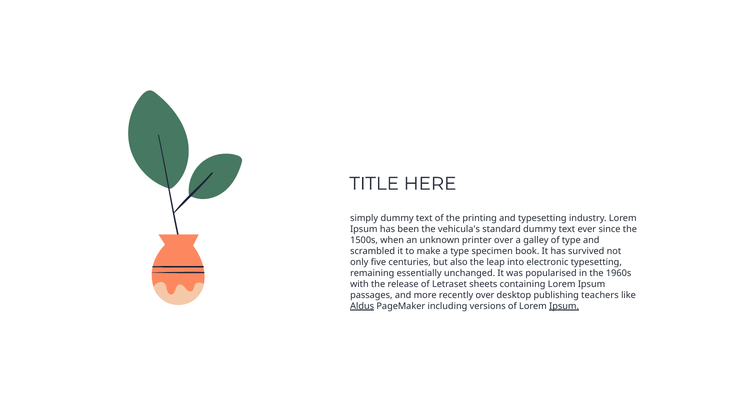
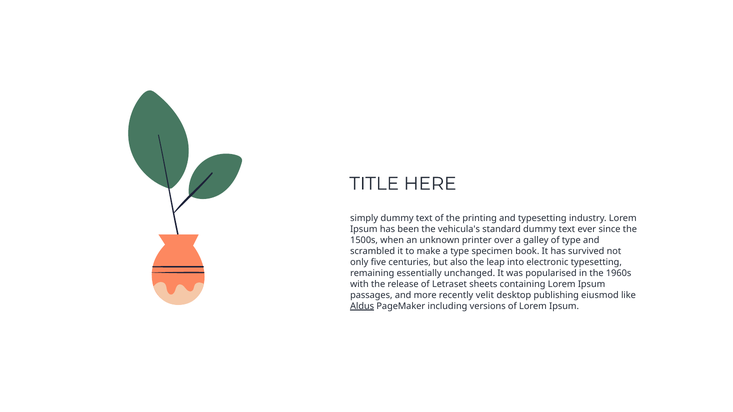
recently over: over -> velit (485, 295)
teachers: teachers -> eiusmod (600, 295)
Ipsum underline: present -> none (564, 306)
